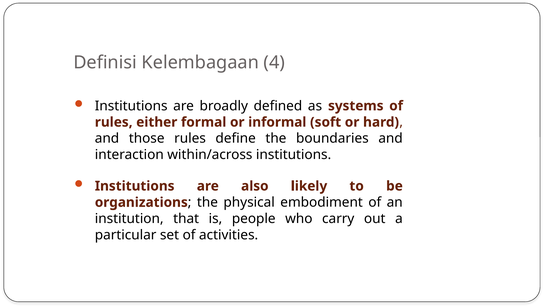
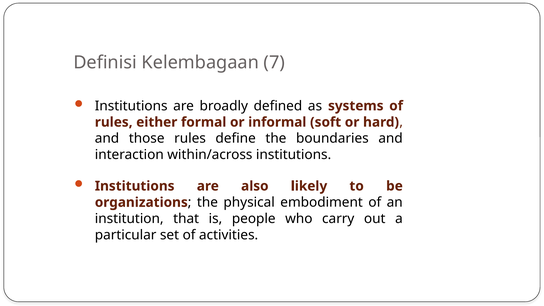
4: 4 -> 7 (274, 62)
